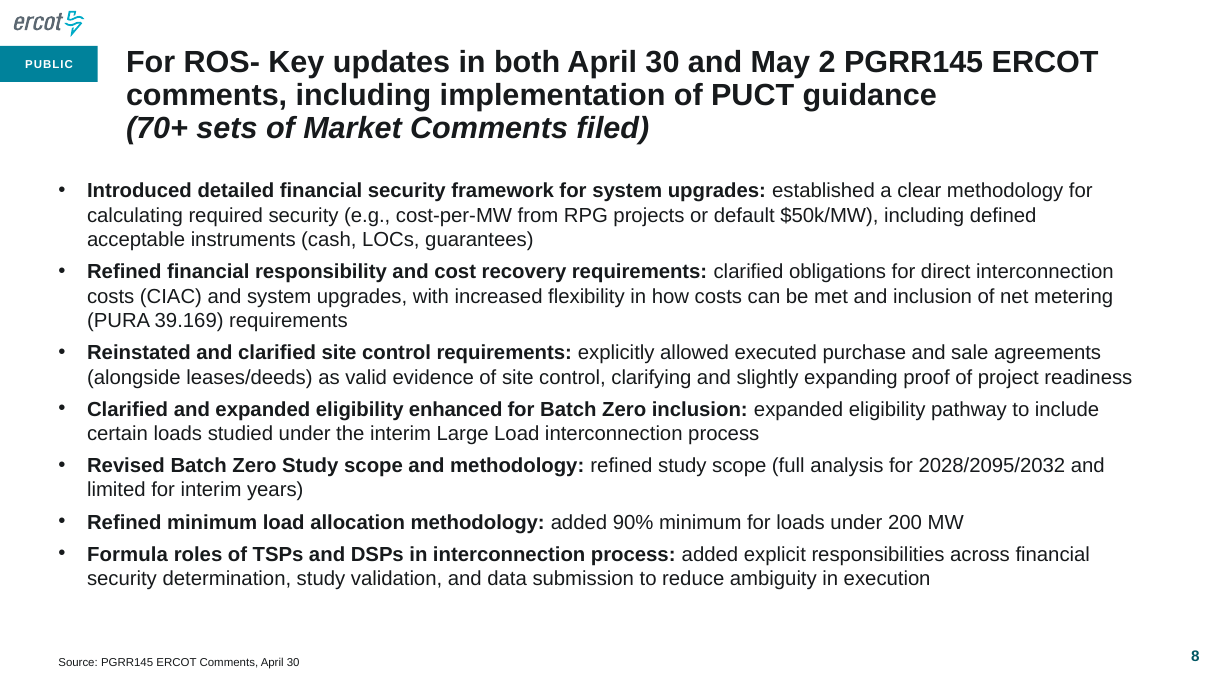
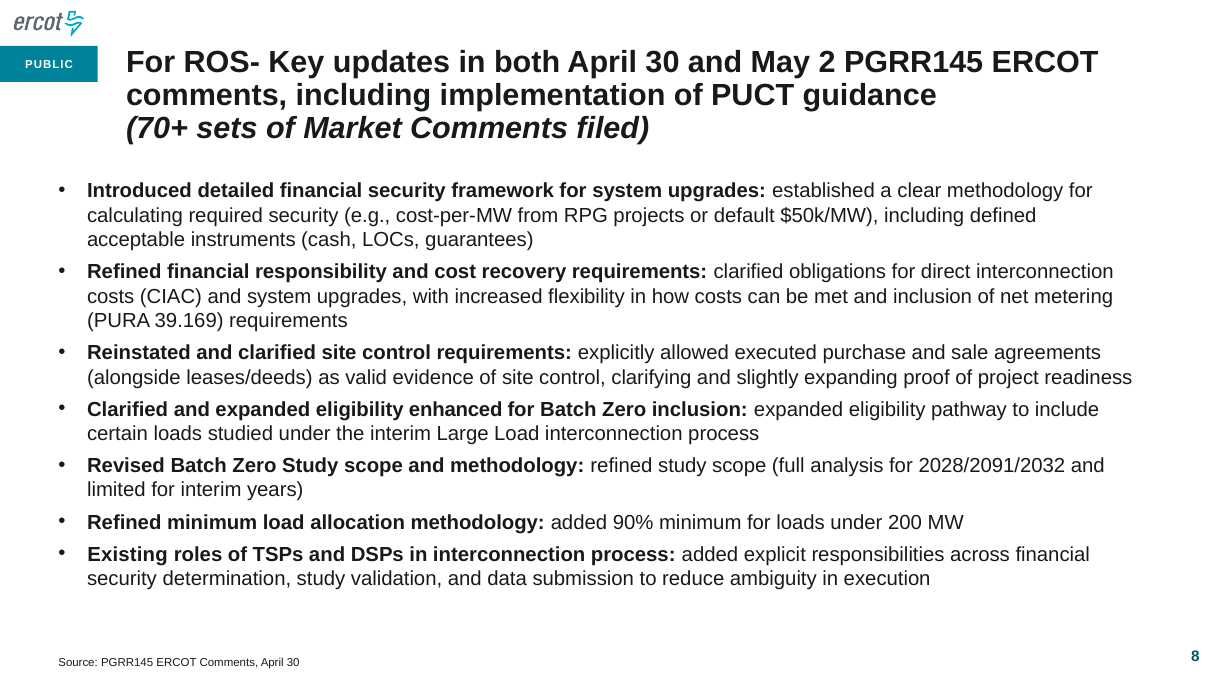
2028/2095/2032: 2028/2095/2032 -> 2028/2091/2032 (992, 466)
Formula: Formula -> Existing (128, 555)
